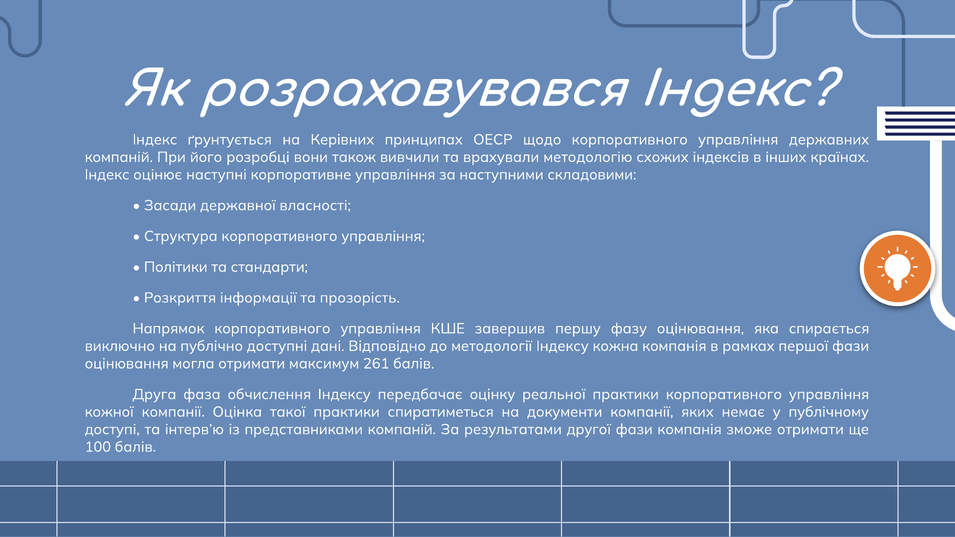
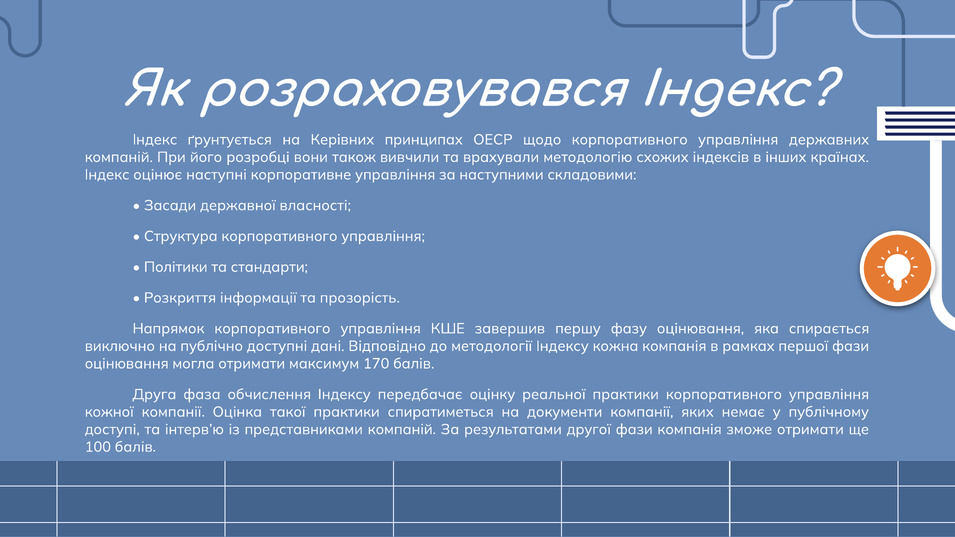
261: 261 -> 170 (376, 364)
